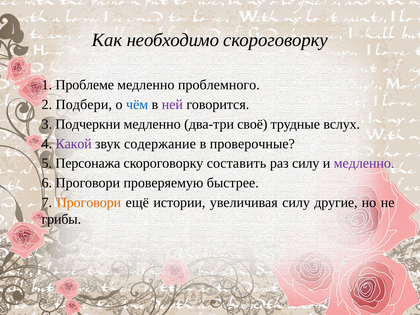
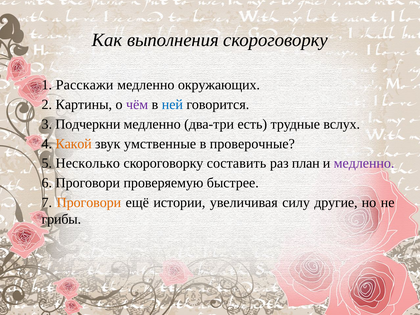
необходимо: необходимо -> выполнения (173, 40)
Проблеме: Проблеме -> Расскажи (85, 85)
проблемного: проблемного -> окружающих (219, 85)
Подбери: Подбери -> Картины (84, 105)
чём colour: blue -> purple (137, 105)
ней colour: purple -> blue (172, 105)
своё: своё -> есть (252, 124)
Какой colour: purple -> orange (74, 144)
содержание: содержание -> умственные (160, 144)
Персонажа: Персонажа -> Несколько (88, 163)
раз силу: силу -> план (306, 163)
